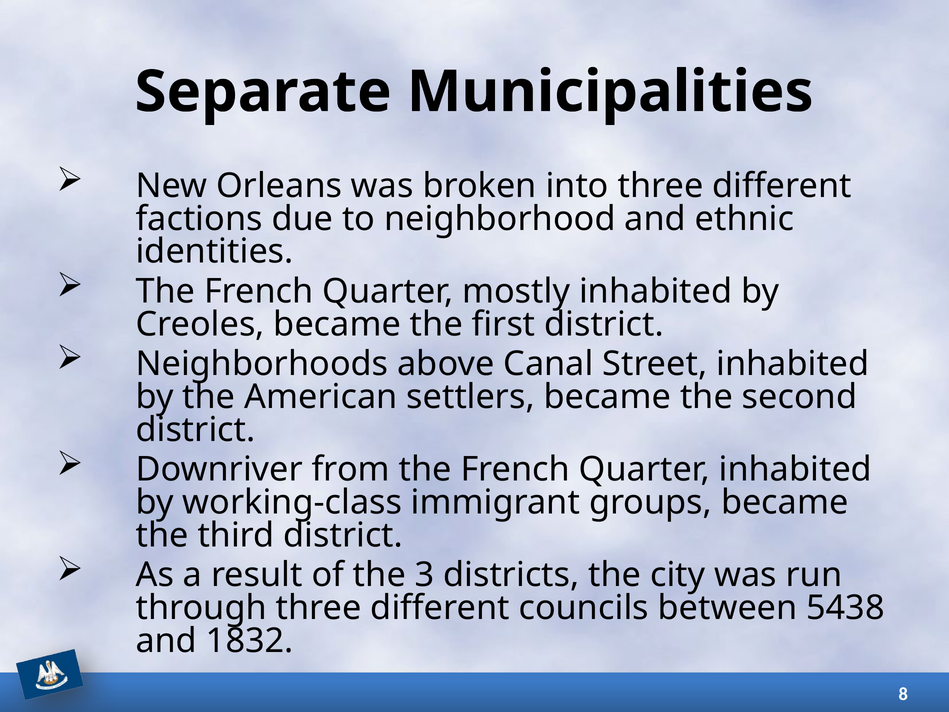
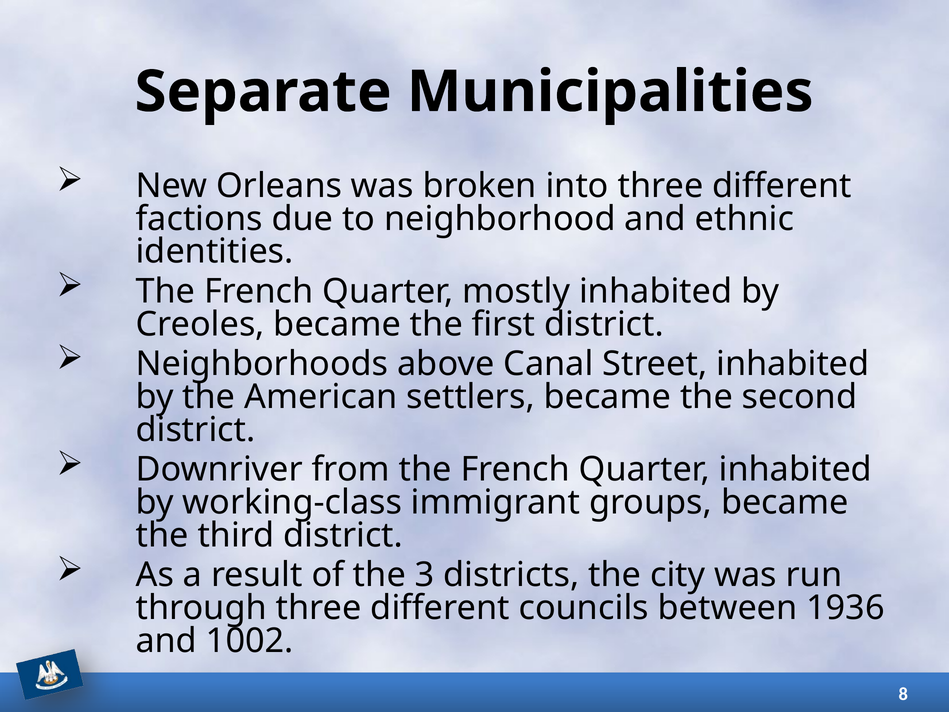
5438: 5438 -> 1936 (845, 608)
1832: 1832 -> 1002 (250, 641)
